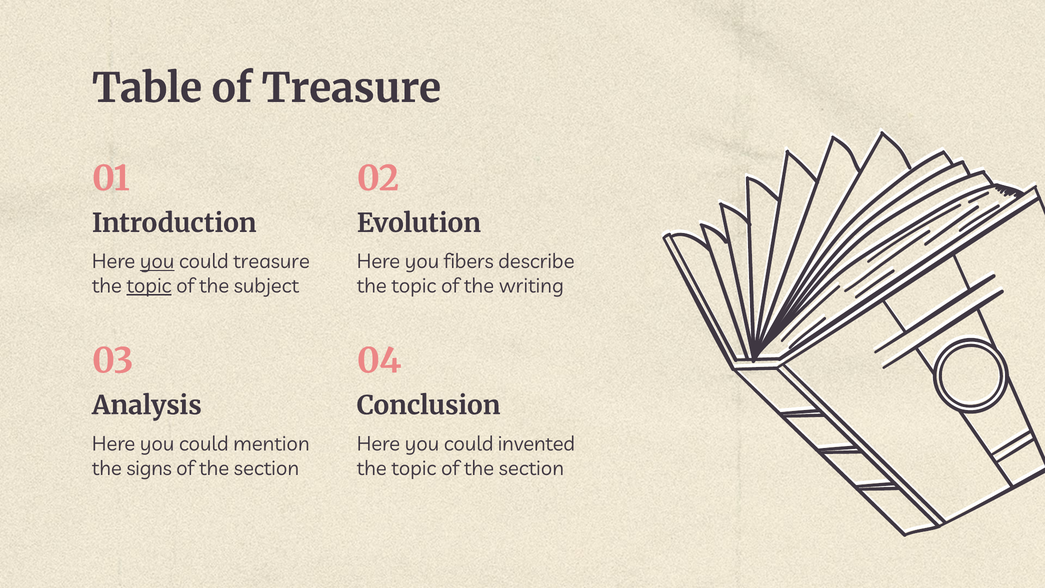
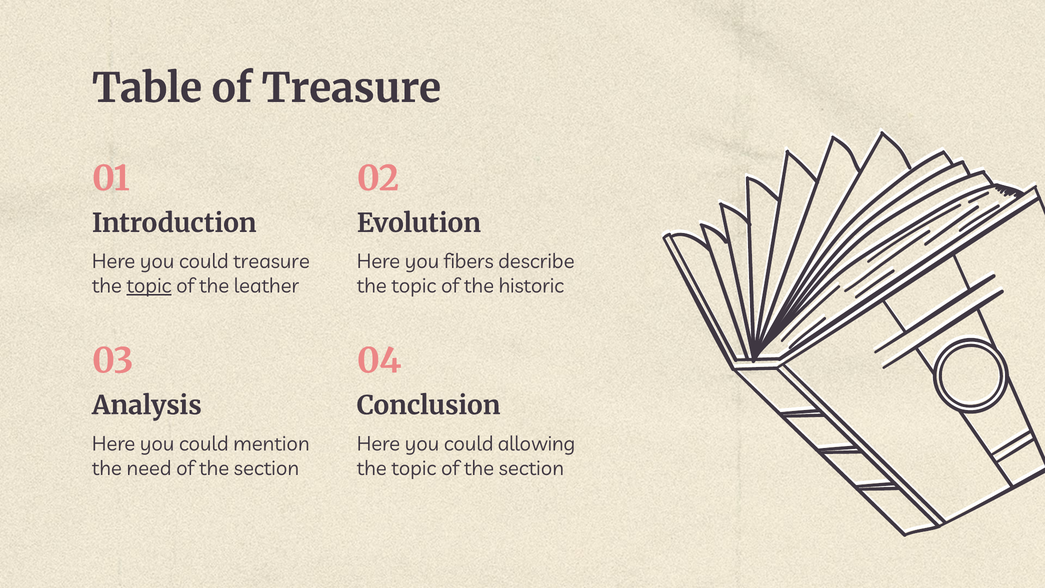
you underline: present -> none (157, 262)
subject: subject -> leather (266, 286)
writing: writing -> historic (531, 286)
invented: invented -> allowing (536, 444)
signs: signs -> need (149, 468)
